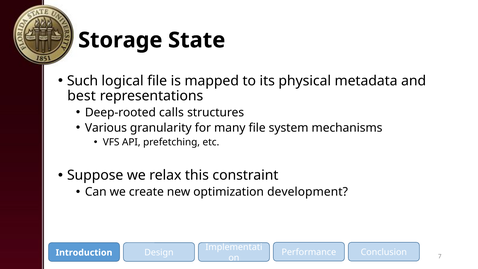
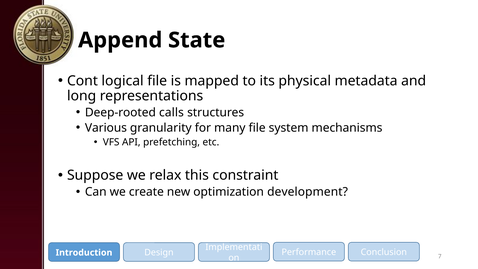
Storage: Storage -> Append (120, 40)
Such: Such -> Cont (82, 81)
best: best -> long (82, 96)
